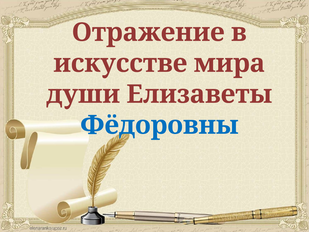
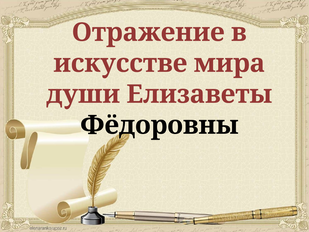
Фёдоровны colour: blue -> black (159, 125)
